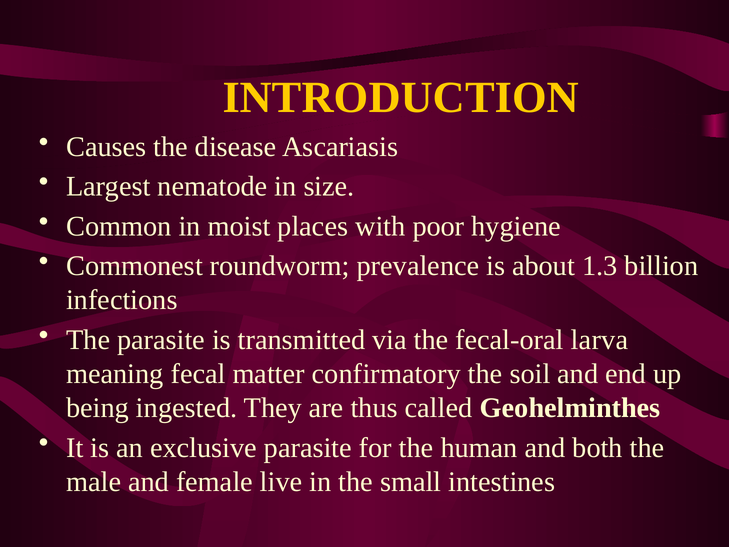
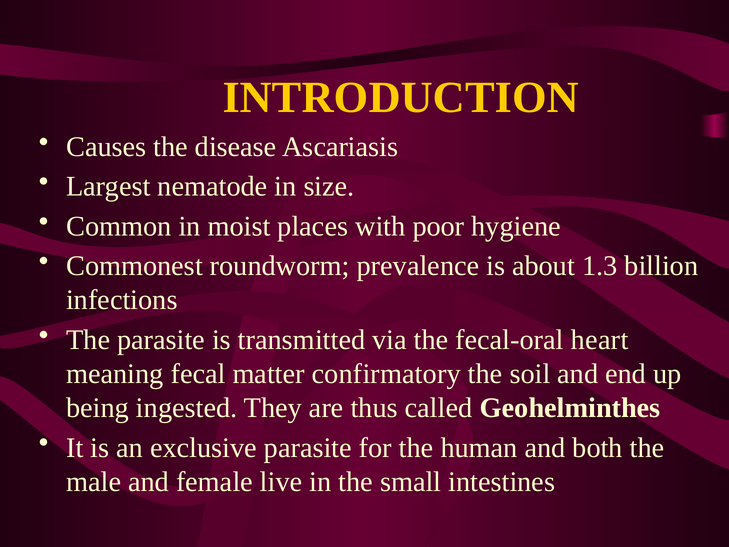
larva: larva -> heart (600, 340)
